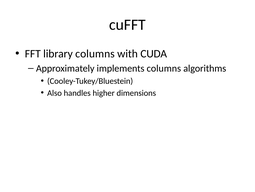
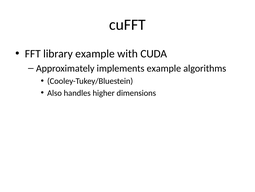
library columns: columns -> example (95, 53)
implements columns: columns -> example (164, 68)
